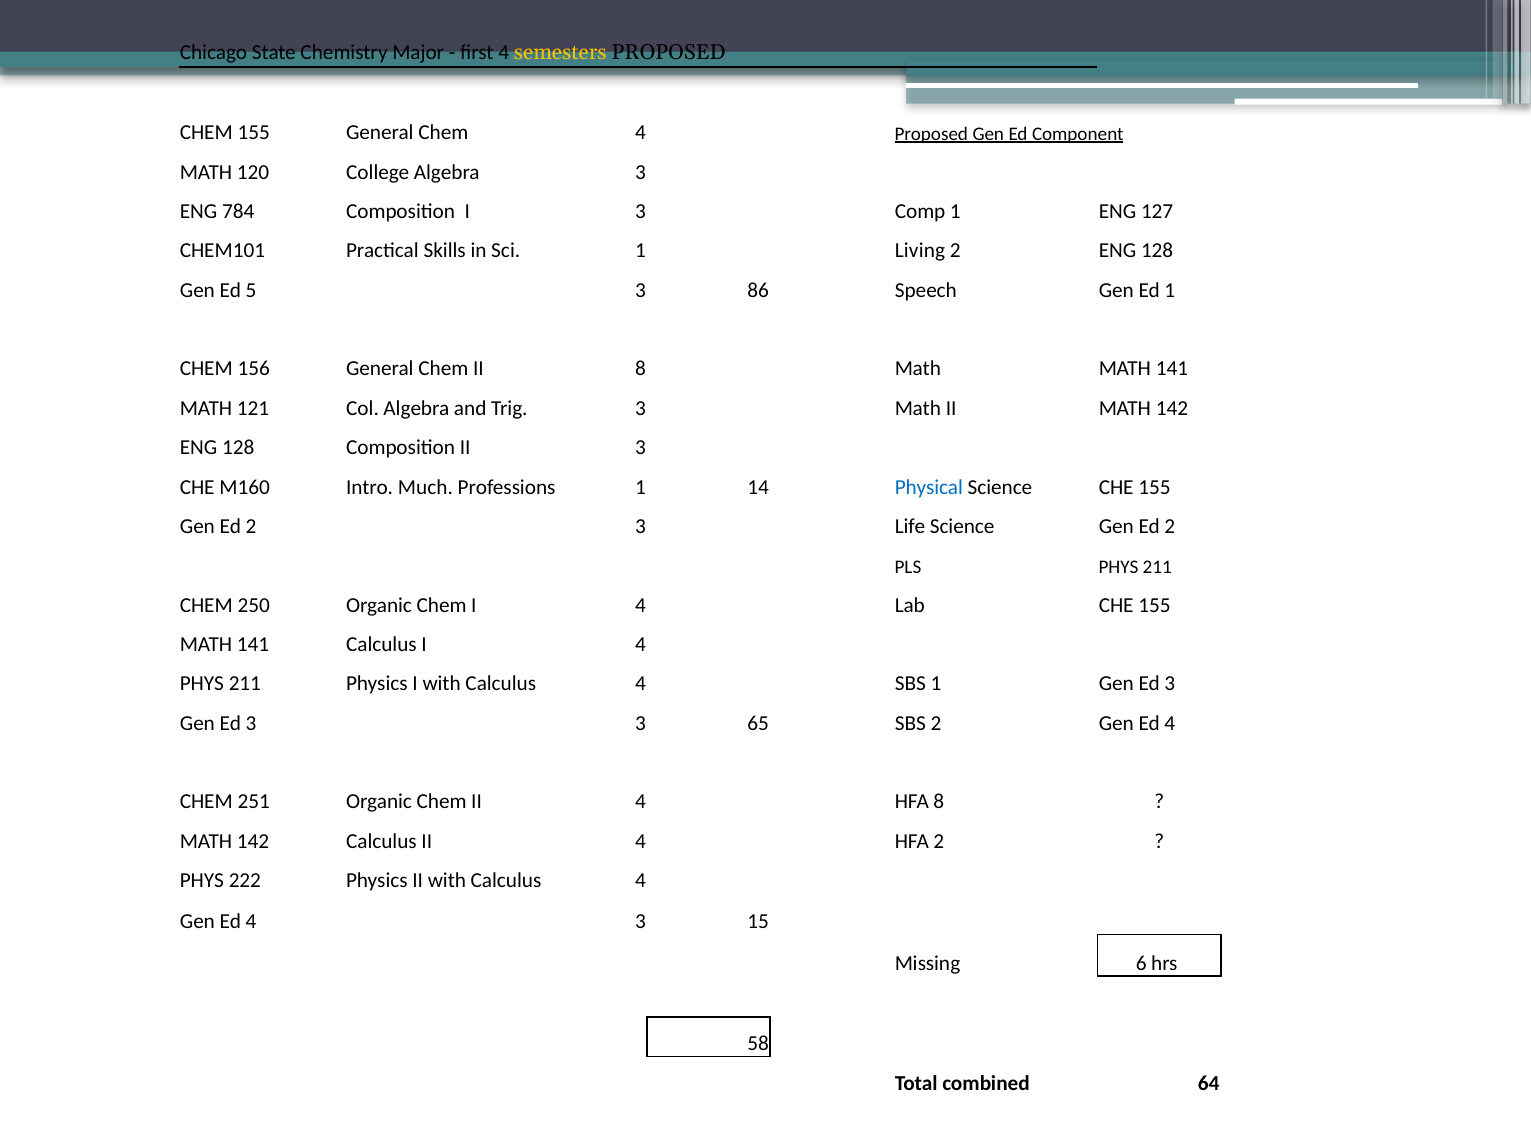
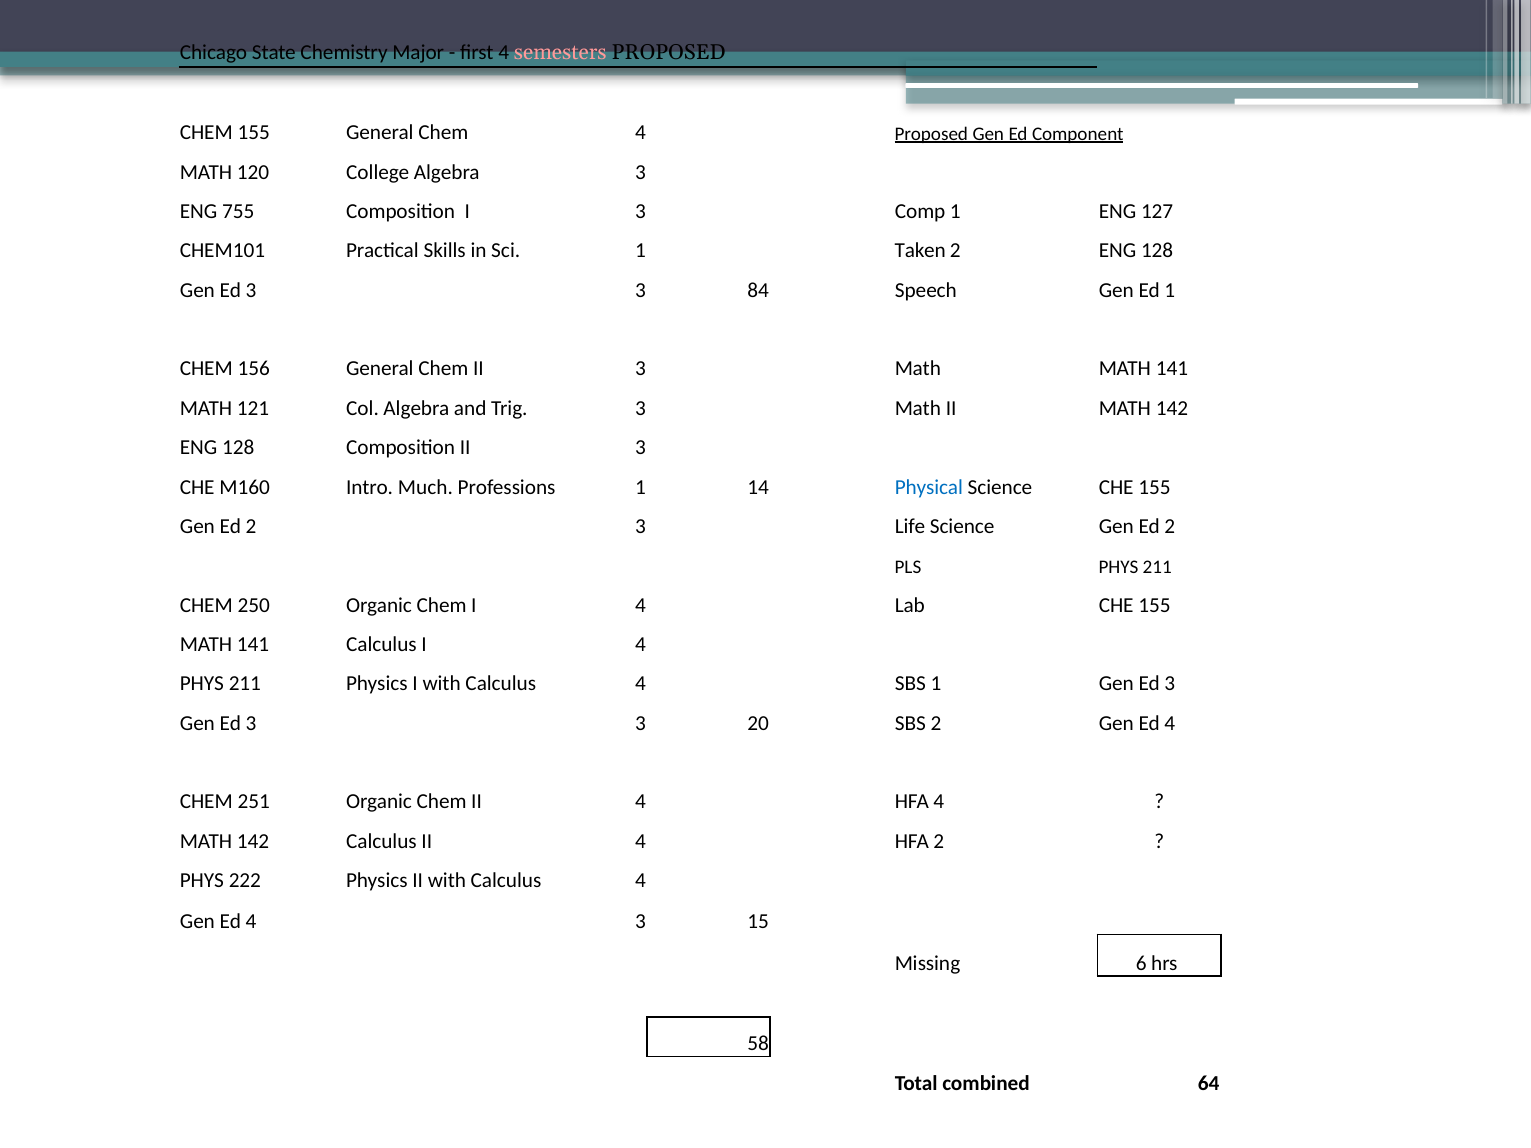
semesters colour: yellow -> pink (560, 53)
784: 784 -> 755 (238, 212)
Living: Living -> Taken (920, 251)
5: 5 -> 3 (251, 290)
86: 86 -> 84 (758, 290)
Chem II 8: 8 -> 3 (640, 369)
65: 65 -> 20 (758, 723)
HFA 8: 8 -> 4 (939, 802)
